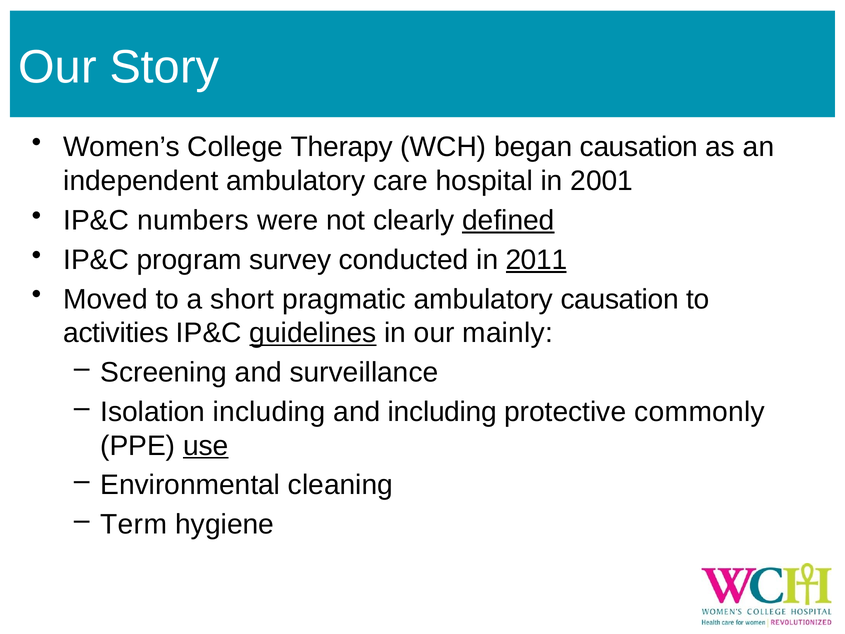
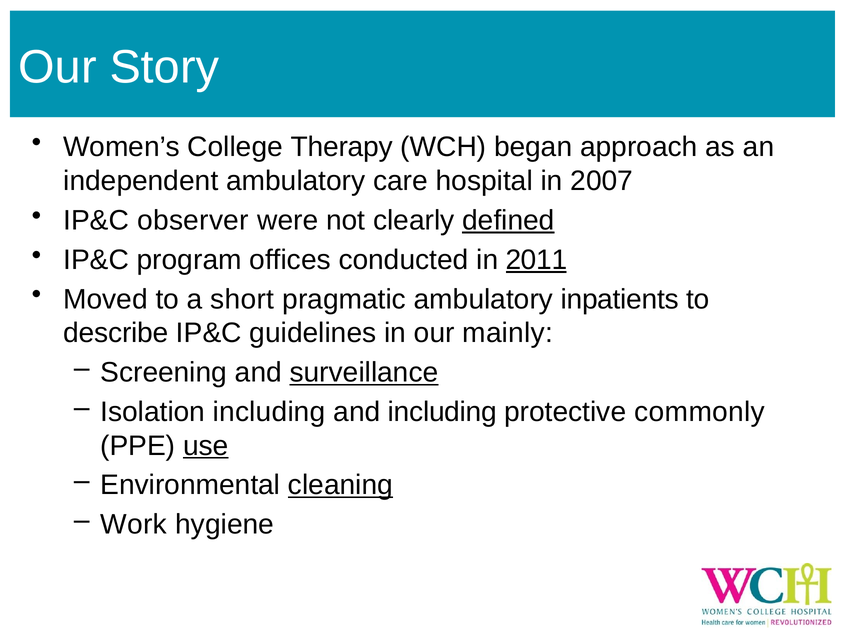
began causation: causation -> approach (639, 147)
2001: 2001 -> 2007 (602, 181)
numbers: numbers -> observer (193, 220)
survey: survey -> offices (290, 260)
ambulatory causation: causation -> inpatients (620, 299)
activities: activities -> describe (116, 333)
guidelines underline: present -> none (313, 333)
surveillance underline: none -> present (364, 372)
cleaning underline: none -> present (340, 485)
Term: Term -> Work (134, 524)
